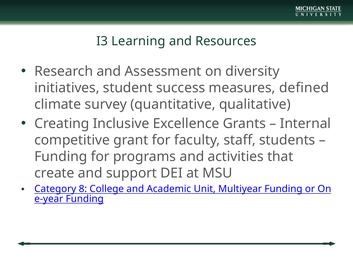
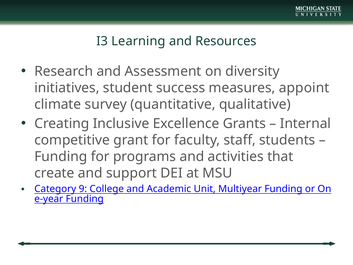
defined: defined -> appoint (304, 88)
8: 8 -> 9 (83, 189)
